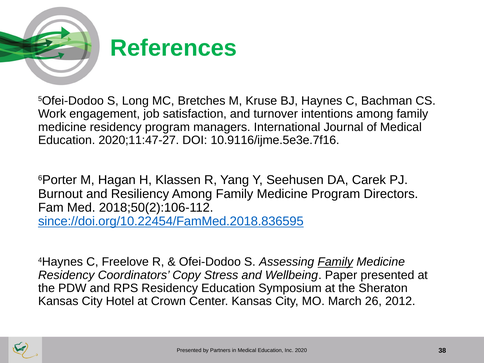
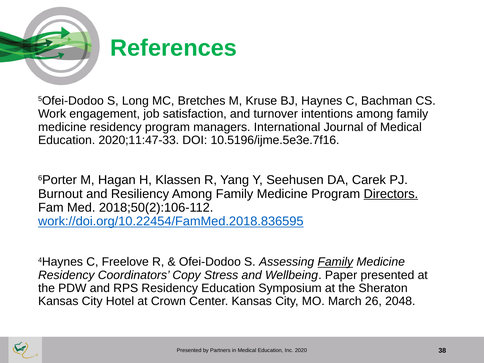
2020;11:47-27: 2020;11:47-27 -> 2020;11:47-33 (139, 140)
10.9116/ijme.5e3e.7f16: 10.9116/ijme.5e3e.7f16 -> 10.5196/ijme.5e3e.7f16 (275, 140)
Directors underline: none -> present (391, 194)
since://doi.org/10.22454/FamMed.2018.836595: since://doi.org/10.22454/FamMed.2018.836595 -> work://doi.org/10.22454/FamMed.2018.836595 (171, 221)
2012: 2012 -> 2048 (400, 301)
